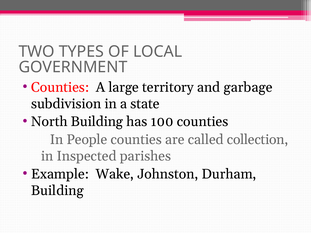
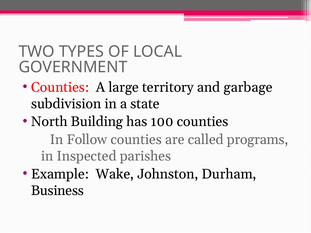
People: People -> Follow (87, 140)
collection: collection -> programs (258, 140)
Building: Building -> Business (57, 191)
